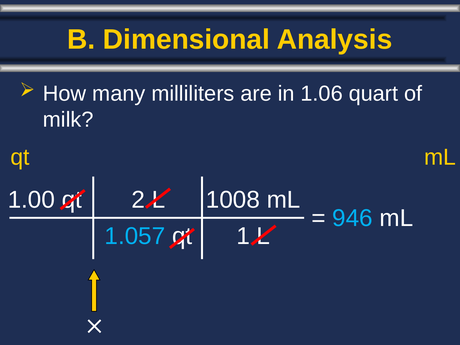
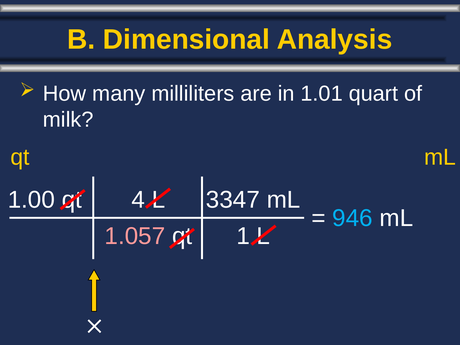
1.06: 1.06 -> 1.01 (322, 94)
1008: 1008 -> 3347 (233, 200)
2: 2 -> 4 (138, 200)
1.057 colour: light blue -> pink (135, 236)
